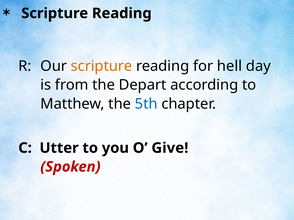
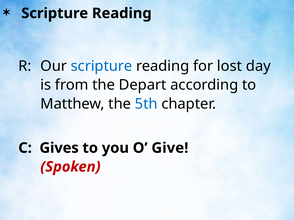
scripture colour: orange -> blue (102, 66)
hell: hell -> lost (230, 66)
Utter: Utter -> Gives (59, 148)
